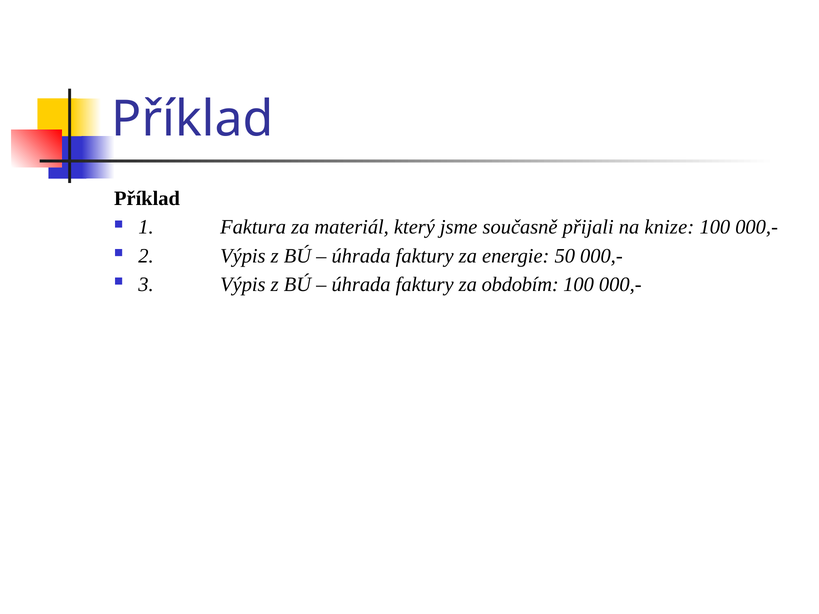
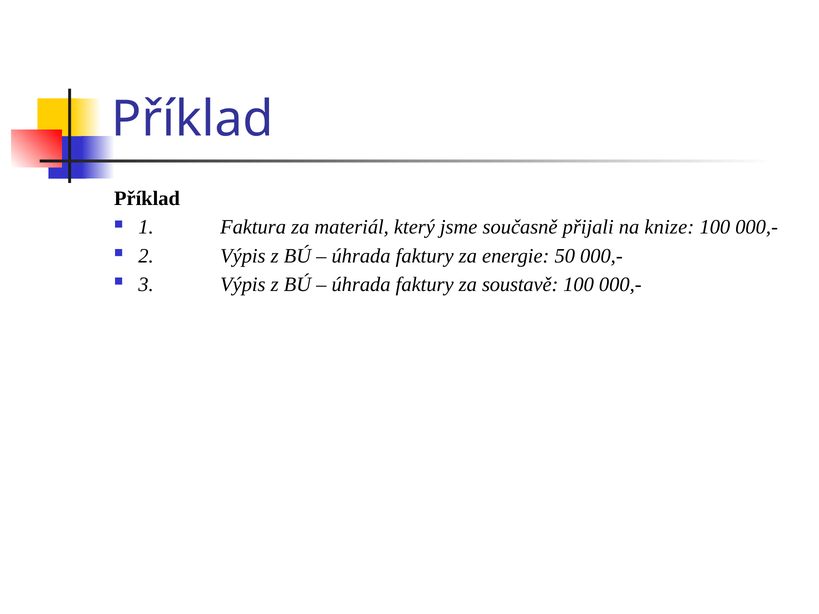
obdobím: obdobím -> soustavě (520, 285)
